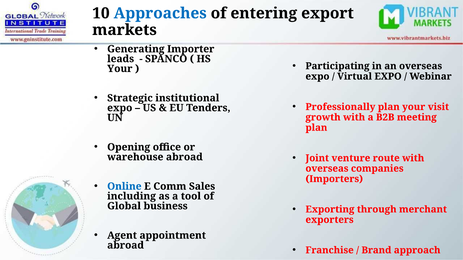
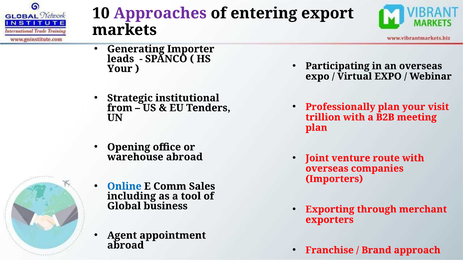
Approaches colour: blue -> purple (160, 13)
expo: expo -> from (120, 108)
growth: growth -> trillion (323, 117)
